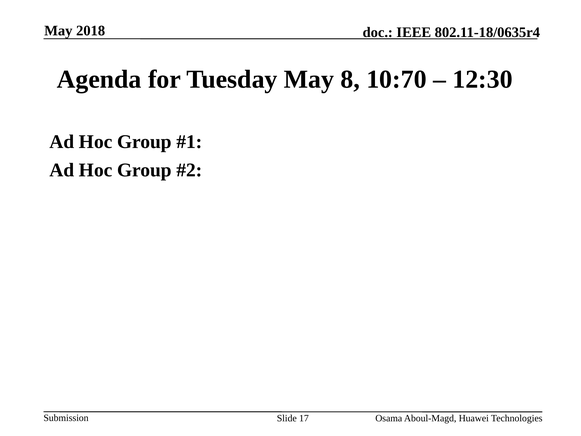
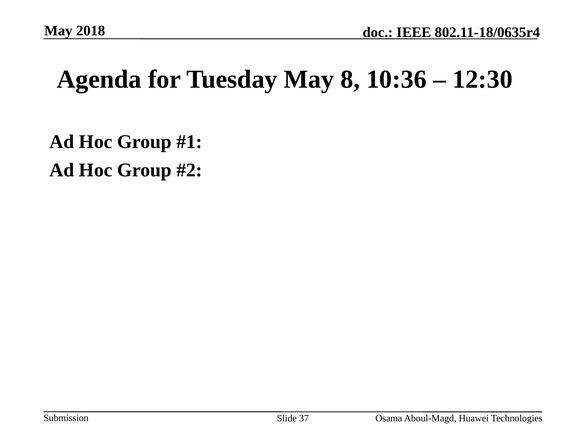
10:70: 10:70 -> 10:36 (397, 79)
17: 17 -> 37 (304, 418)
